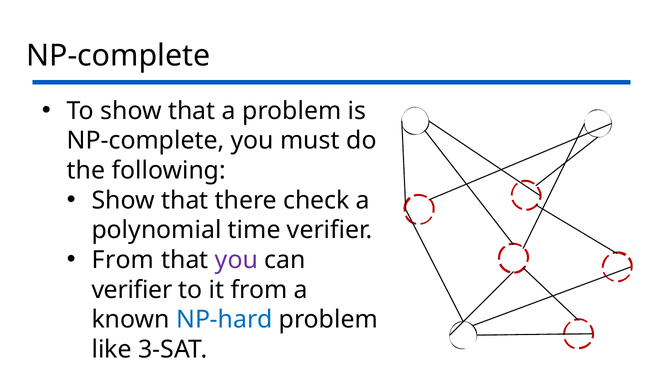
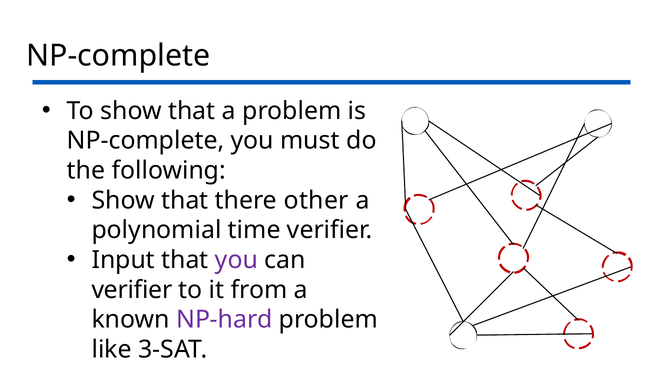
check: check -> other (316, 200)
From: From -> Input (123, 260)
NP-hard colour: blue -> purple (224, 320)
